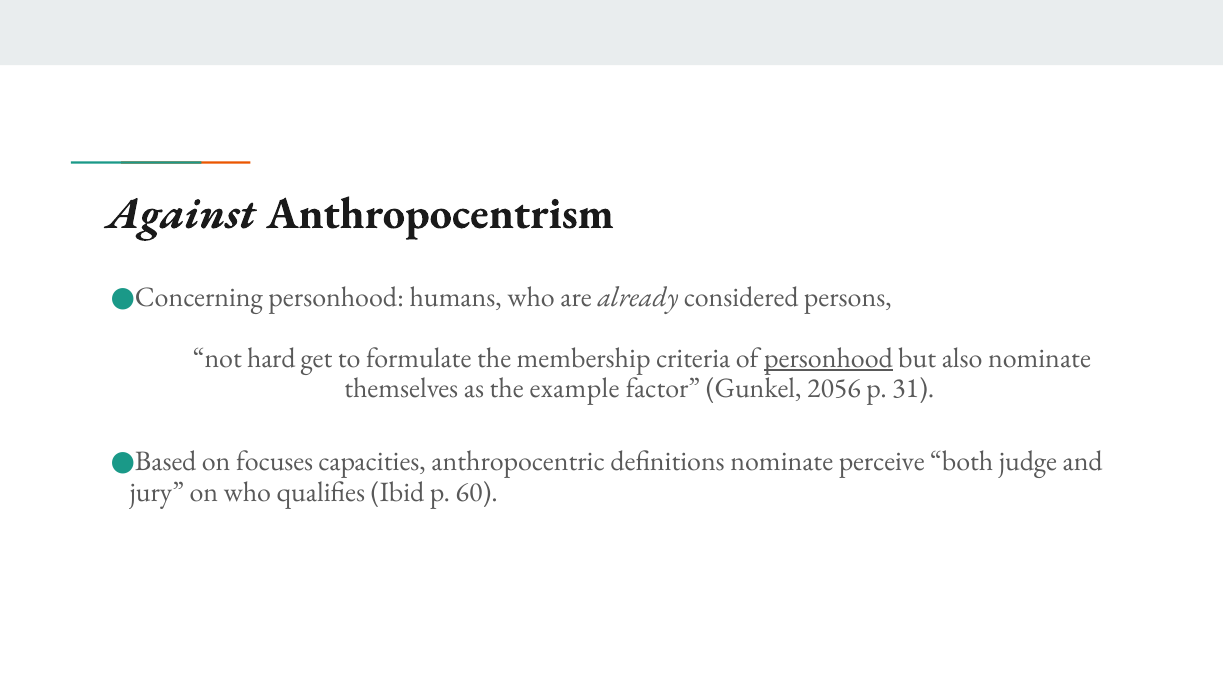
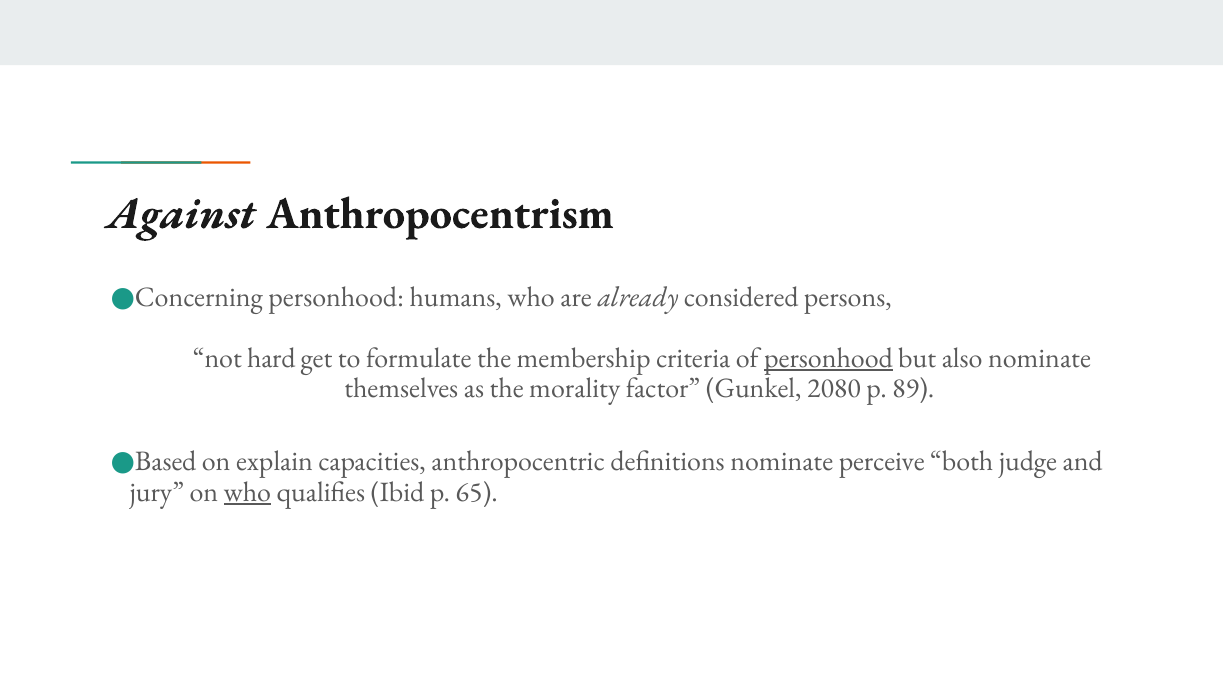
example: example -> morality (575, 388)
2056: 2056 -> 2080 (834, 388)
31: 31 -> 89 (913, 388)
focuses: focuses -> explain (275, 462)
who underline: none -> present (247, 492)
60: 60 -> 65 (477, 492)
